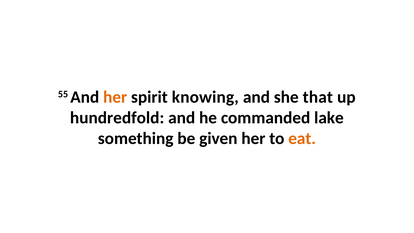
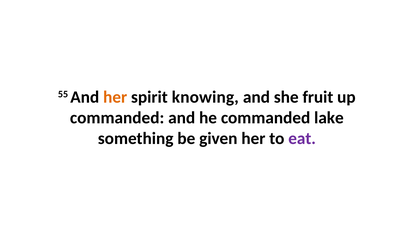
that: that -> fruit (318, 97)
hundredfold: hundredfold -> commanded (117, 118)
eat colour: orange -> purple (302, 138)
